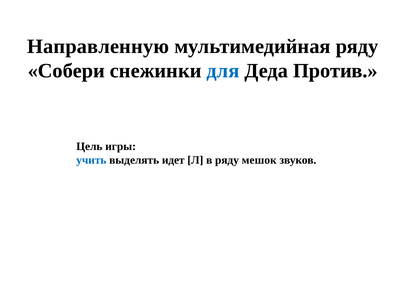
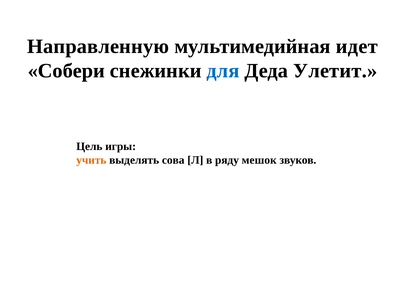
мультимедийная ряду: ряду -> идет (357, 46)
Против: Против -> Улетит (335, 71)
учить colour: blue -> orange (91, 160)
идет: идет -> сова (173, 160)
